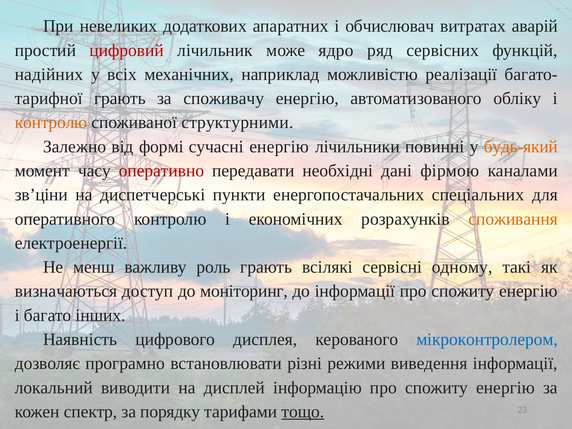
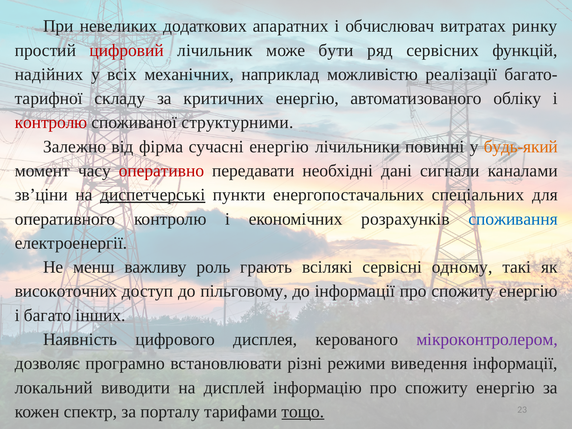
аварій: аварій -> ринку (535, 26)
ядро: ядро -> бути (336, 50)
грають: грають -> складу (120, 98)
споживачу: споживачу -> критичних (224, 98)
контролю colour: orange -> red (51, 123)
формі: формі -> фірма (161, 147)
фірмою: фірмою -> сигнали (450, 171)
диспетчерські underline: none -> present (153, 195)
споживання colour: orange -> blue (513, 219)
визначаються: визначаються -> високоточних (66, 291)
моніторинг: моніторинг -> пільговому (244, 291)
мікроконтролером colour: blue -> purple (487, 339)
порядку: порядку -> порталу (170, 412)
